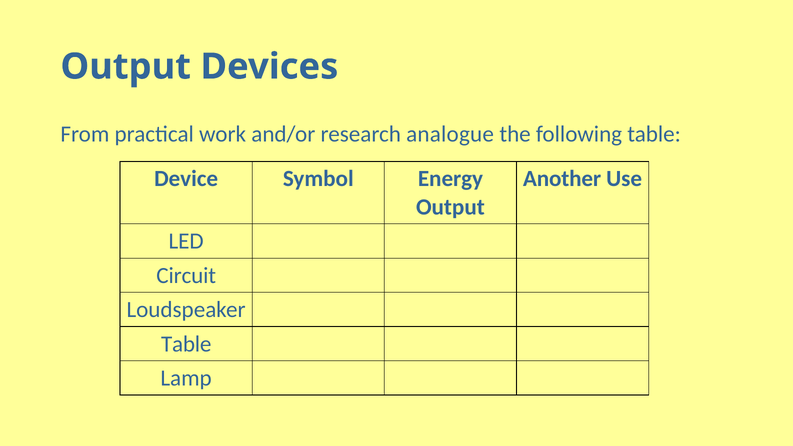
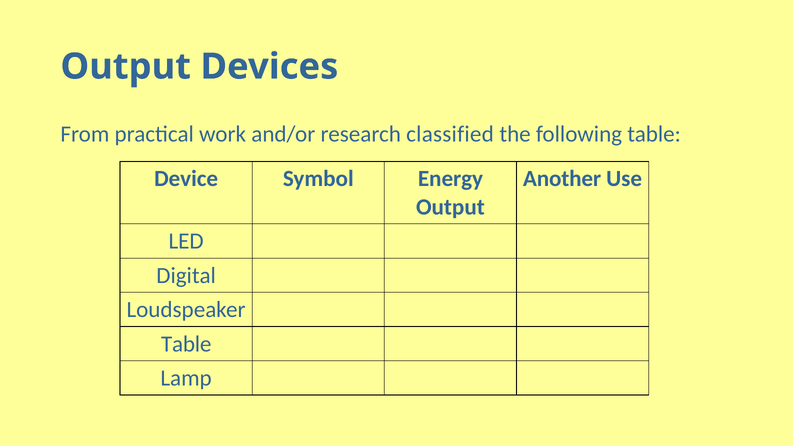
analogue: analogue -> classified (450, 134)
Circuit: Circuit -> Digital (186, 276)
